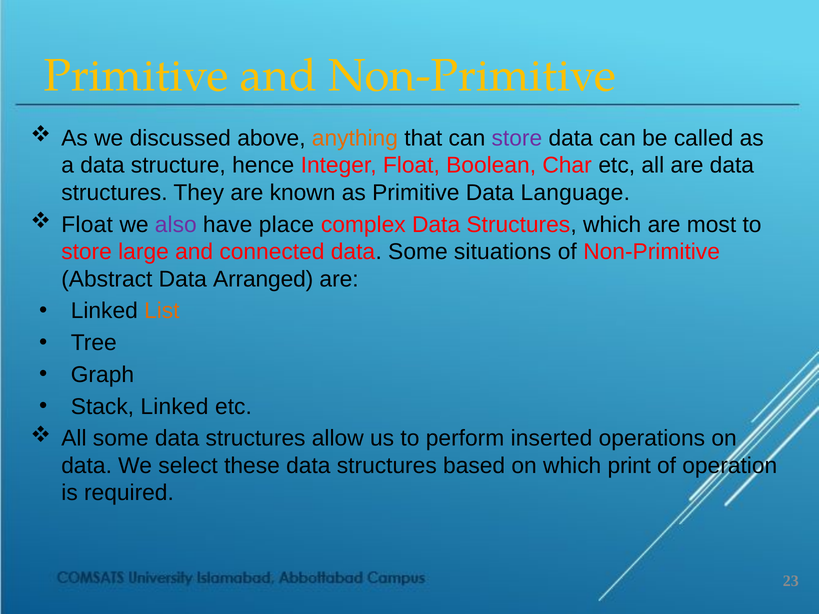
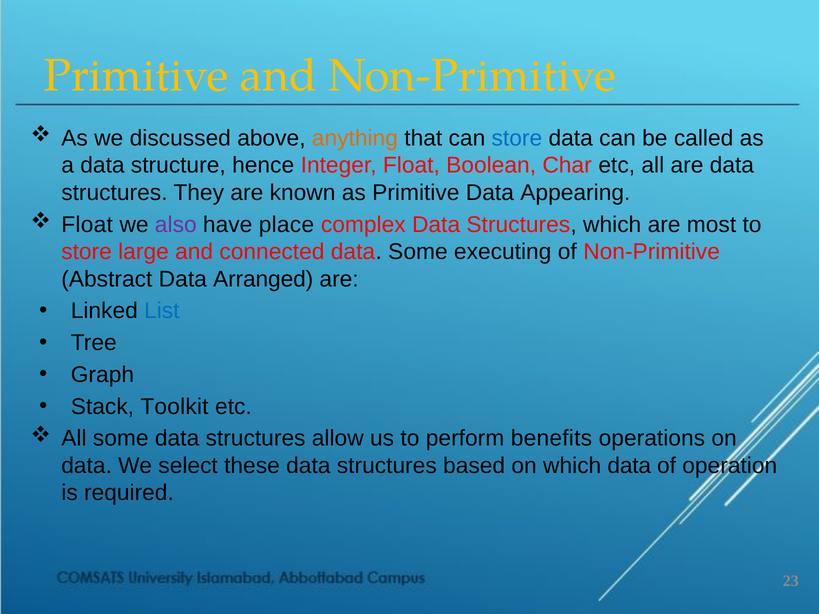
store colour: purple -> blue (517, 138)
Language: Language -> Appearing (575, 193)
situations: situations -> executing (503, 252)
List colour: orange -> blue (162, 311)
Stack Linked: Linked -> Toolkit (174, 407)
inserted: inserted -> benefits (551, 439)
which print: print -> data (629, 466)
